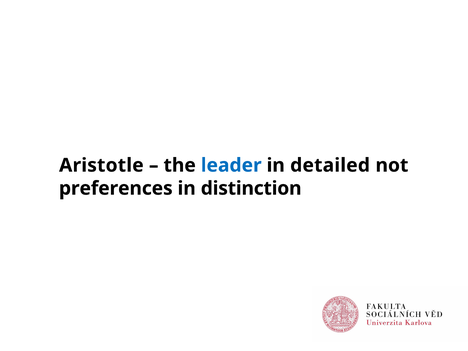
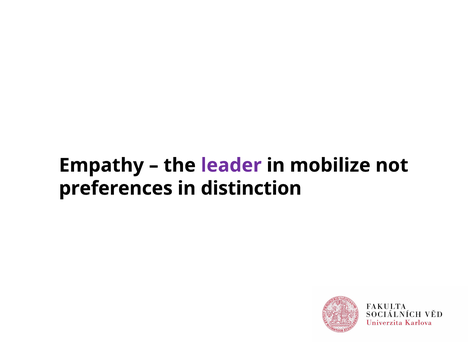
Aristotle: Aristotle -> Empathy (101, 165)
leader colour: blue -> purple (231, 165)
detailed: detailed -> mobilize (330, 165)
